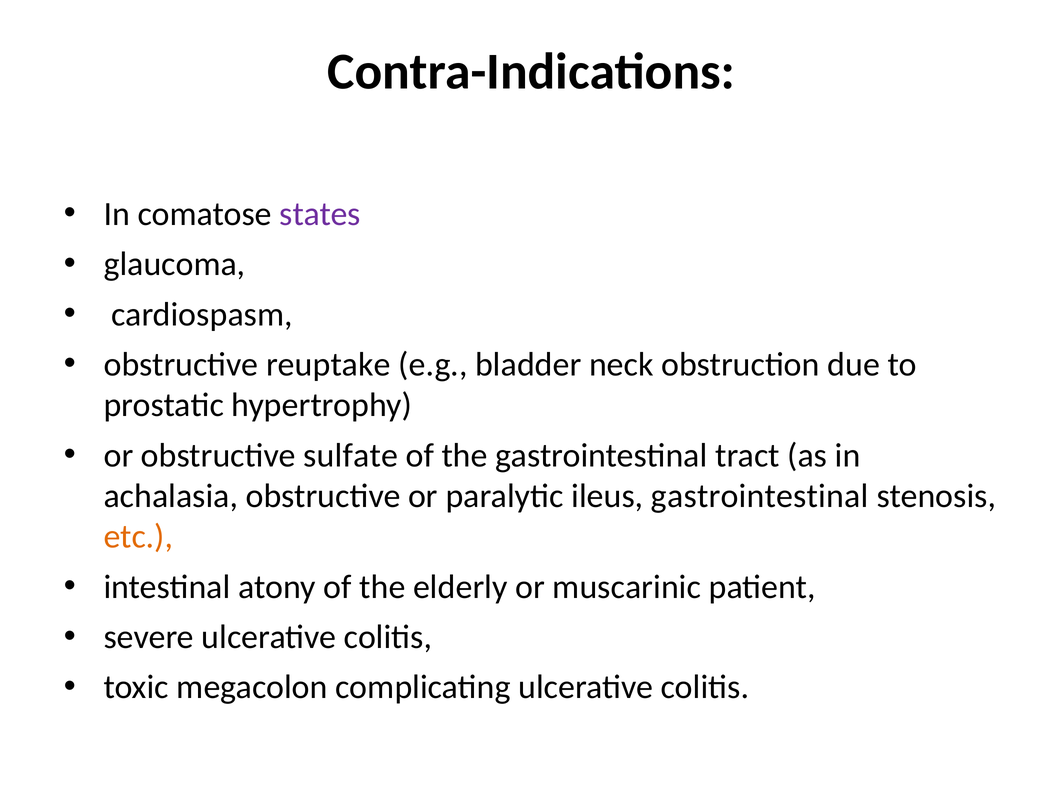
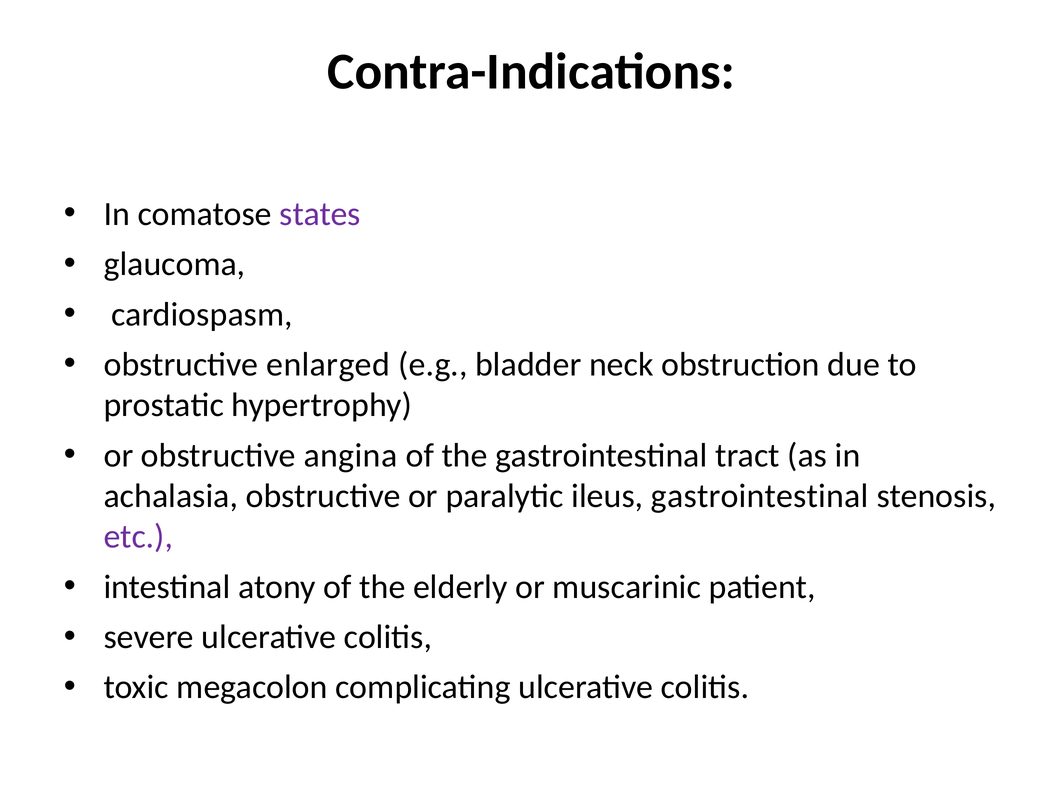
reuptake: reuptake -> enlarged (328, 365)
sulfate: sulfate -> angina (350, 456)
etc colour: orange -> purple (138, 537)
